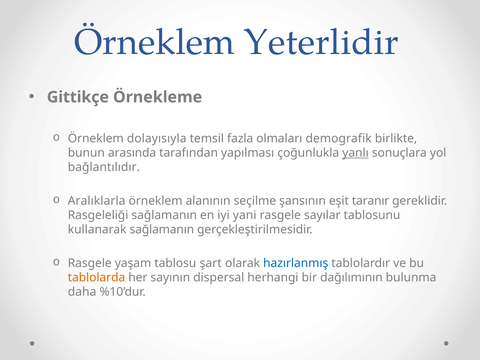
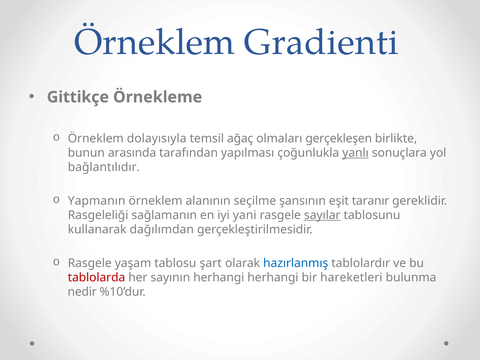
Yeterlidir: Yeterlidir -> Gradienti (321, 42)
fazla: fazla -> ağaç (240, 138)
demografik: demografik -> gerçekleşen (339, 138)
Aralıklarla: Aralıklarla -> Yapmanın (97, 201)
sayılar underline: none -> present (322, 215)
kullanarak sağlamanın: sağlamanın -> dağılımdan (162, 230)
tablolarda colour: orange -> red (97, 278)
sayının dispersal: dispersal -> herhangi (219, 278)
dağılımının: dağılımının -> hareketleri (351, 278)
daha: daha -> nedir (82, 292)
